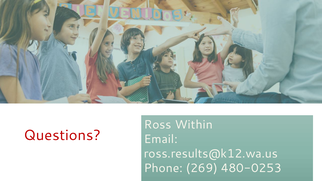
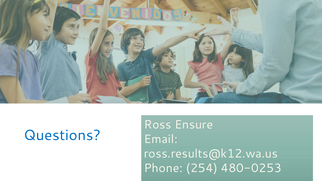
Within: Within -> Ensure (194, 125)
Questions colour: red -> blue (62, 135)
269: 269 -> 254 (202, 168)
